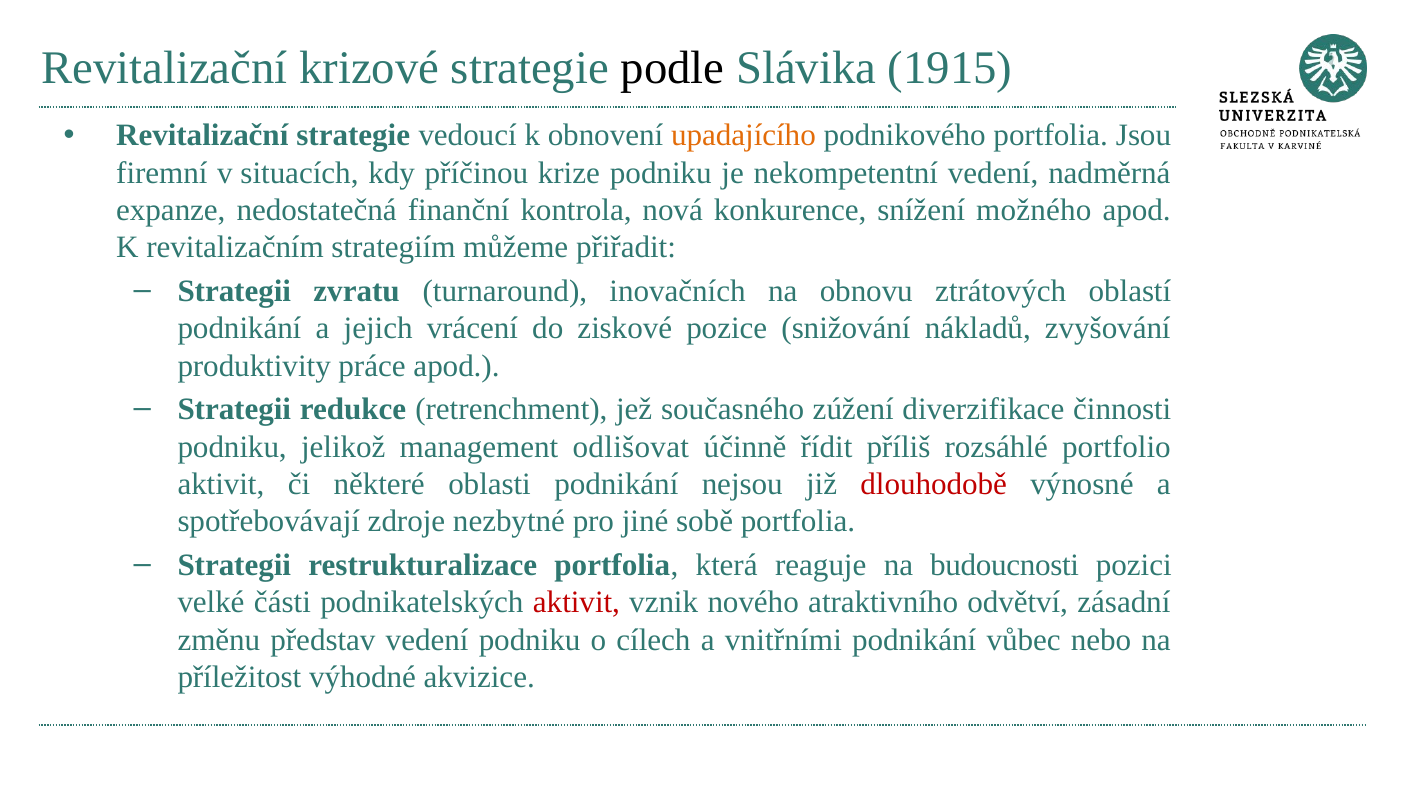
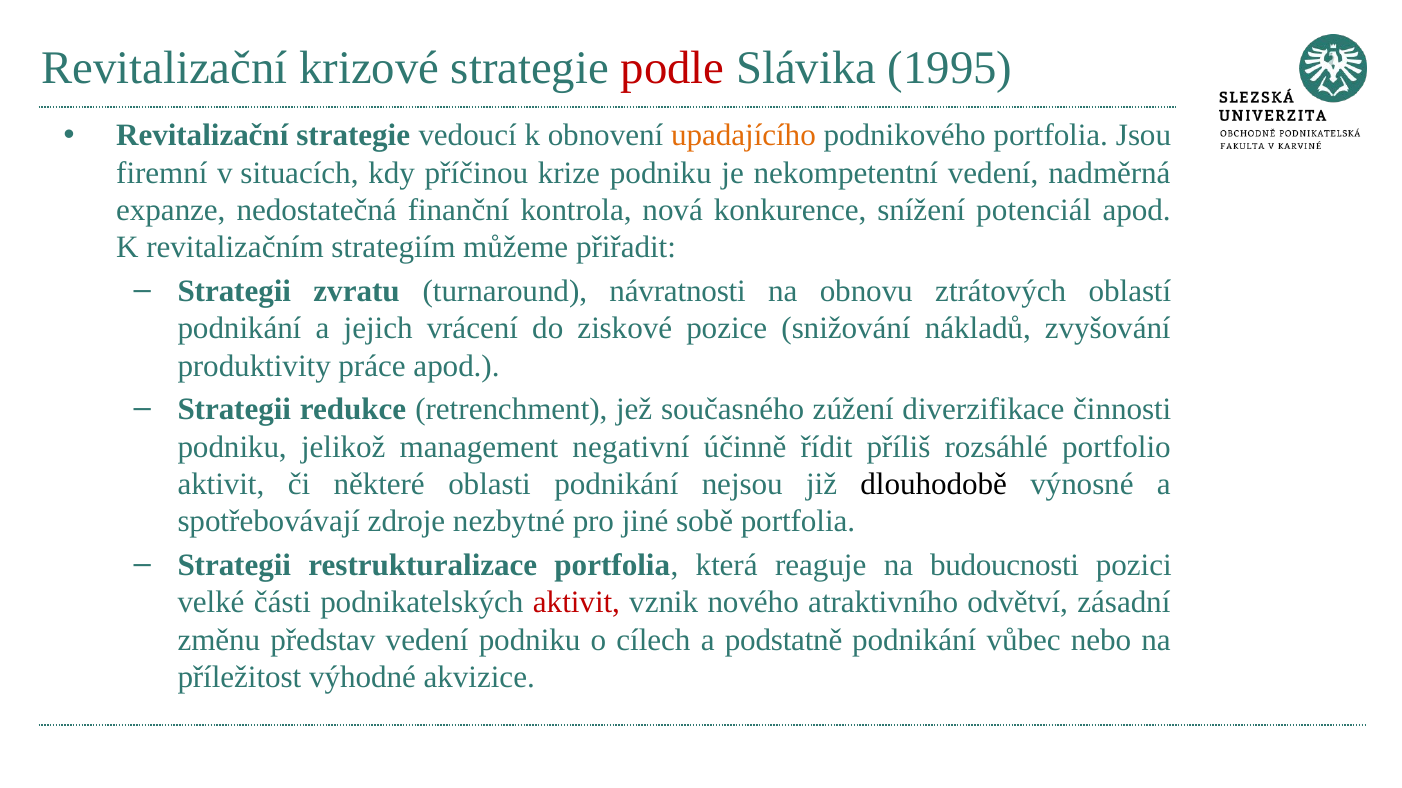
podle colour: black -> red (673, 68)
1915: 1915 -> 1995 (950, 68)
možného: možného -> potenciál (1034, 211)
inovačních: inovačních -> návratnosti (678, 292)
odlišovat: odlišovat -> negativní (631, 447)
dlouhodobě colour: red -> black (934, 485)
vnitřními: vnitřními -> podstatně (784, 640)
